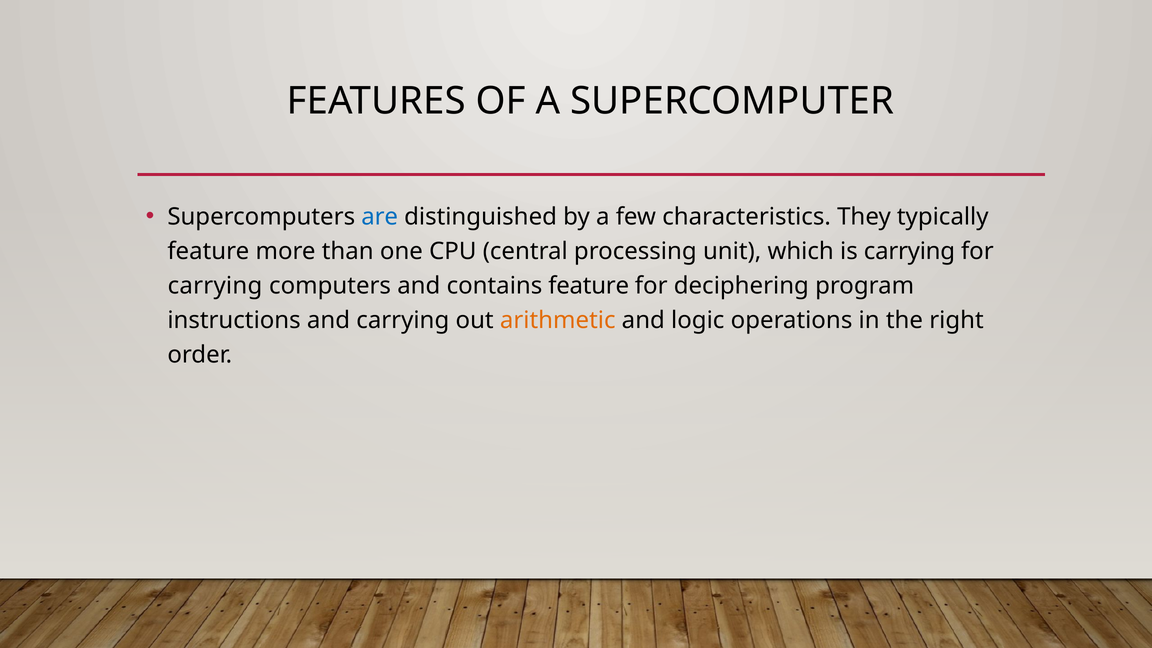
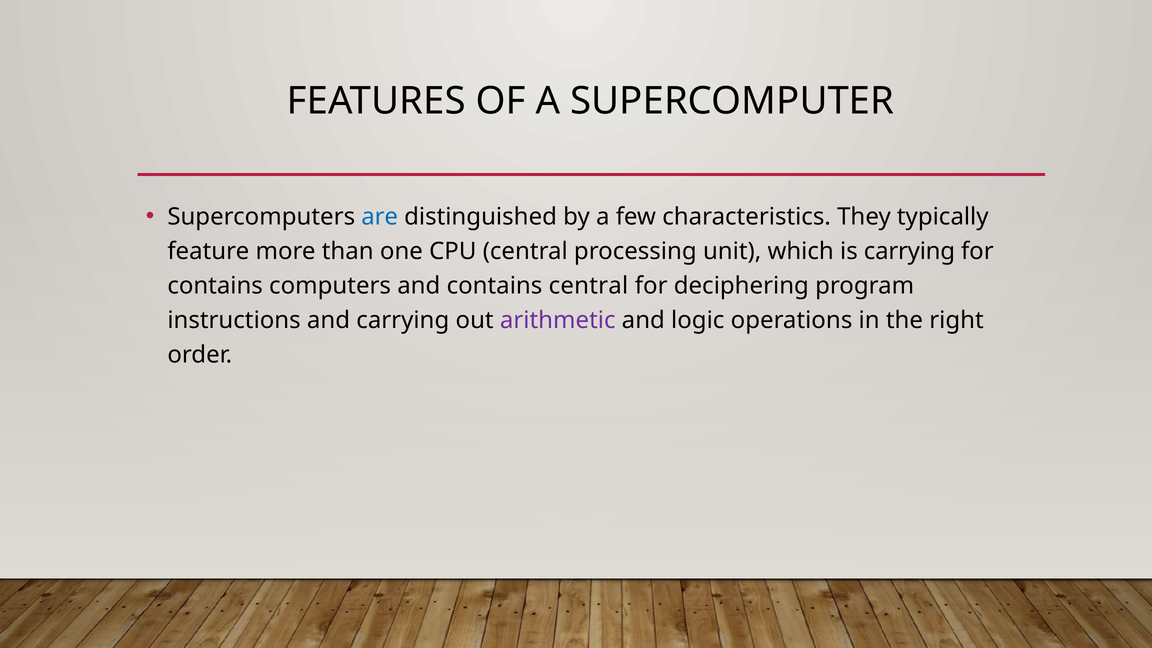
carrying: carrying -> contains (215, 286)
contains feature: feature -> central (588, 286)
arithmetic colour: orange -> purple (558, 320)
